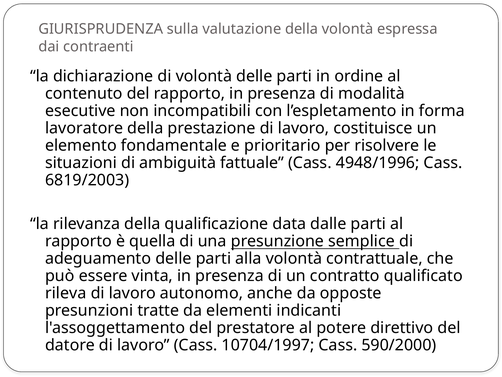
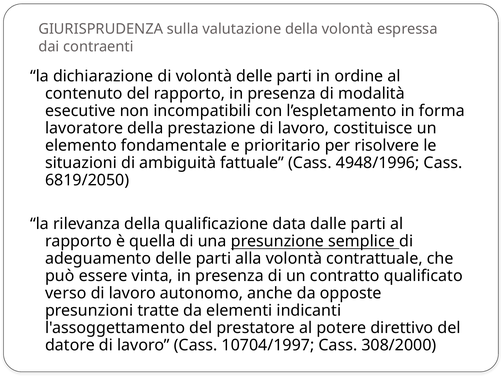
6819/2003: 6819/2003 -> 6819/2050 (87, 180)
rileva: rileva -> verso (66, 293)
590/2000: 590/2000 -> 308/2000 (399, 345)
